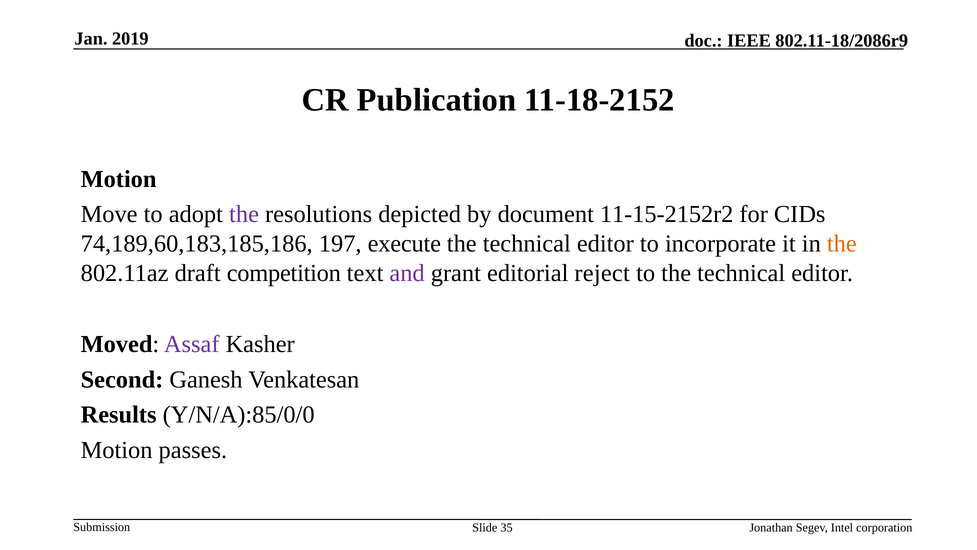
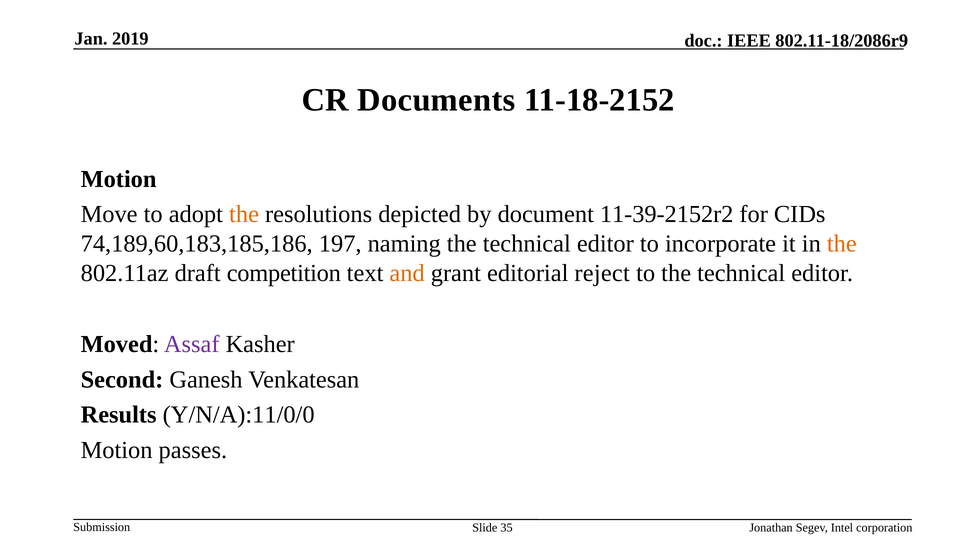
Publication: Publication -> Documents (436, 100)
the colour: purple -> orange (244, 214)
11-15-2152r2: 11-15-2152r2 -> 11-39-2152r2 (667, 214)
execute: execute -> naming (404, 244)
and colour: purple -> orange (407, 273)
Y/N/A):85/0/0: Y/N/A):85/0/0 -> Y/N/A):11/0/0 (239, 415)
